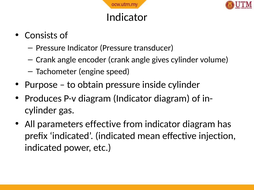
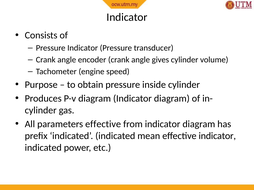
effective injection: injection -> indicator (217, 136)
